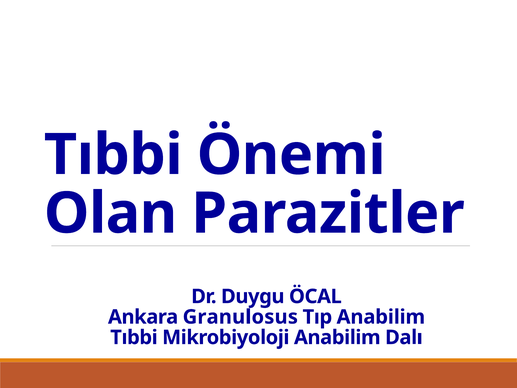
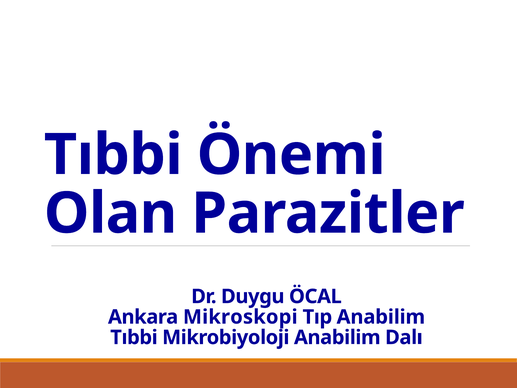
Granulosus: Granulosus -> Mikroskopi (240, 317)
